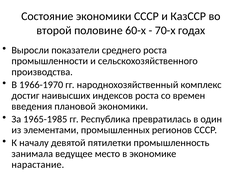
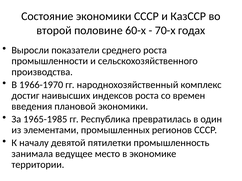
нарастание: нарастание -> территории (38, 165)
